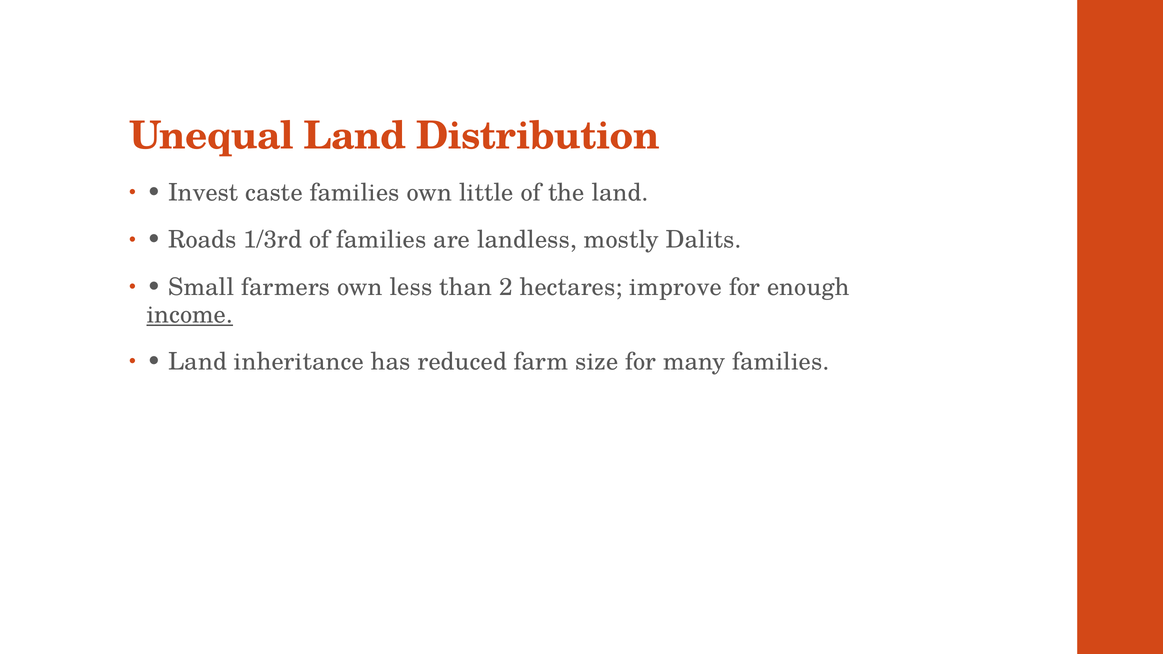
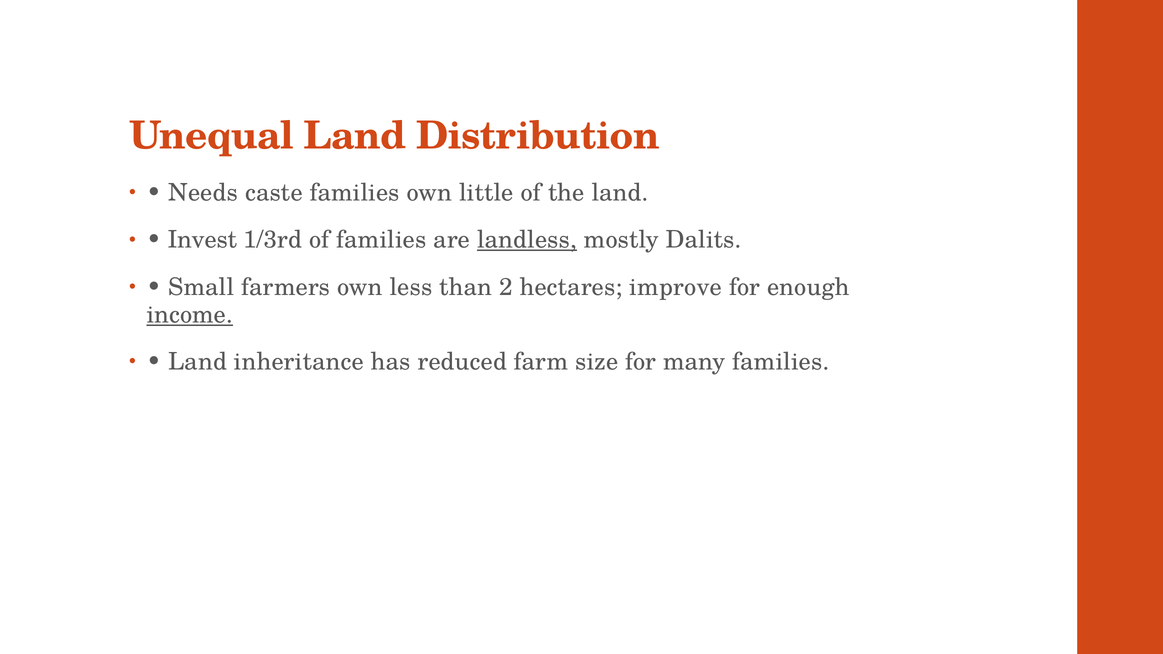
Invest: Invest -> Needs (203, 193)
Roads: Roads -> Invest (202, 240)
landless underline: none -> present (527, 240)
